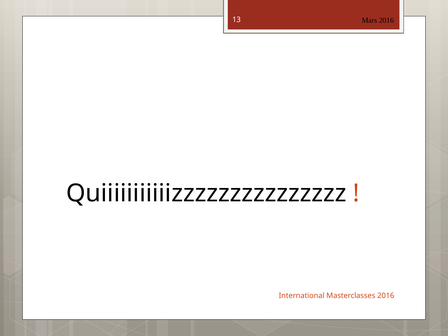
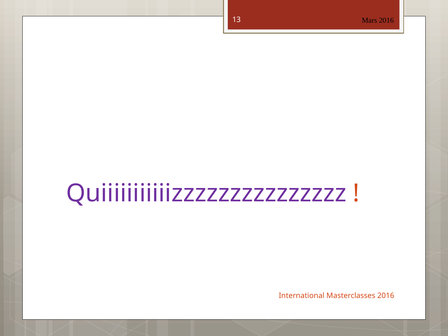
Quiiiiiiiiiiizzzzzzzzzzzzzzz colour: black -> purple (206, 193)
